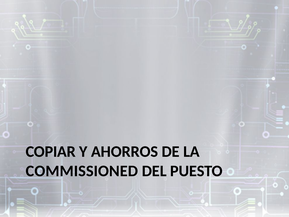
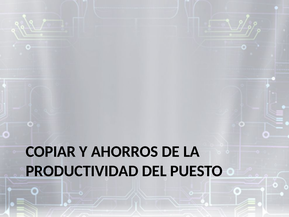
COMMISSIONED: COMMISSIONED -> PRODUCTIVIDAD (82, 171)
